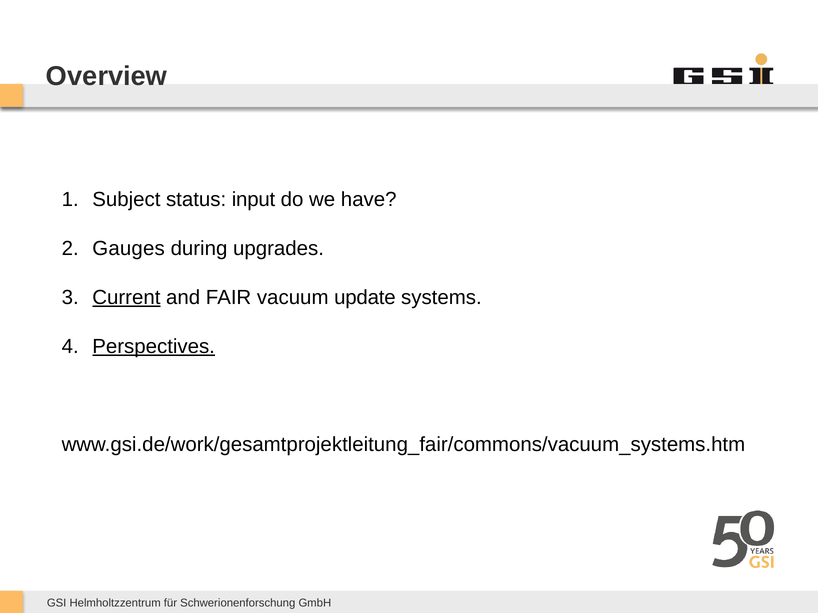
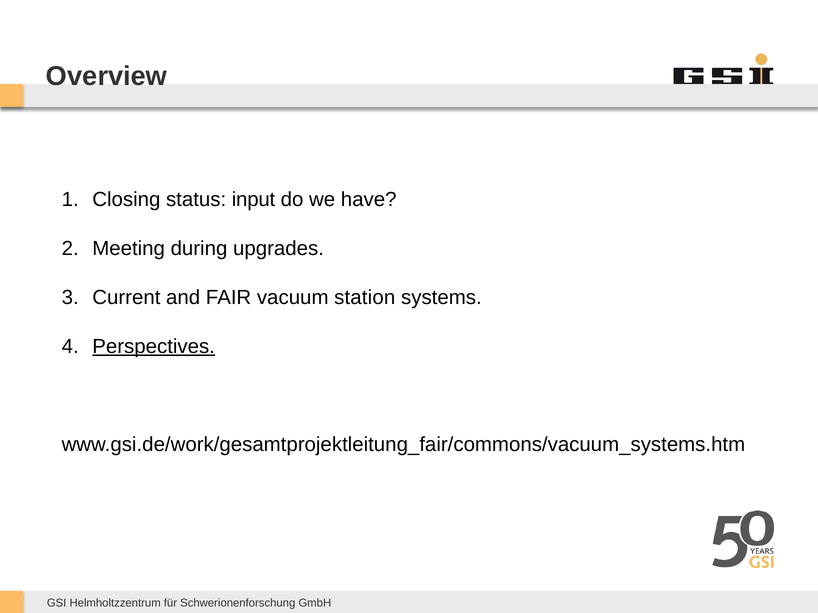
Subject: Subject -> Closing (126, 200)
Gauges: Gauges -> Meeting (129, 249)
Current underline: present -> none (126, 298)
update: update -> station (365, 298)
